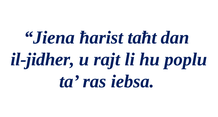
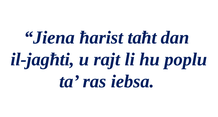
il-jidher: il-jidher -> il-jagħti (43, 60)
